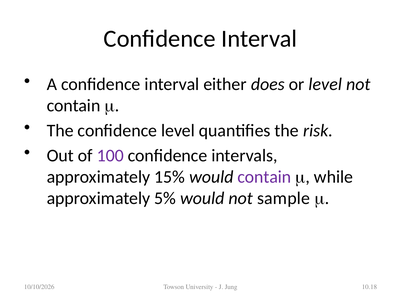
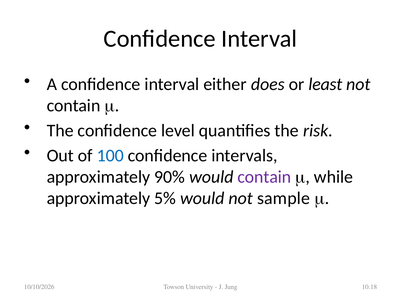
or level: level -> least (325, 84)
100 colour: purple -> blue (110, 155)
15%: 15% -> 90% (170, 177)
